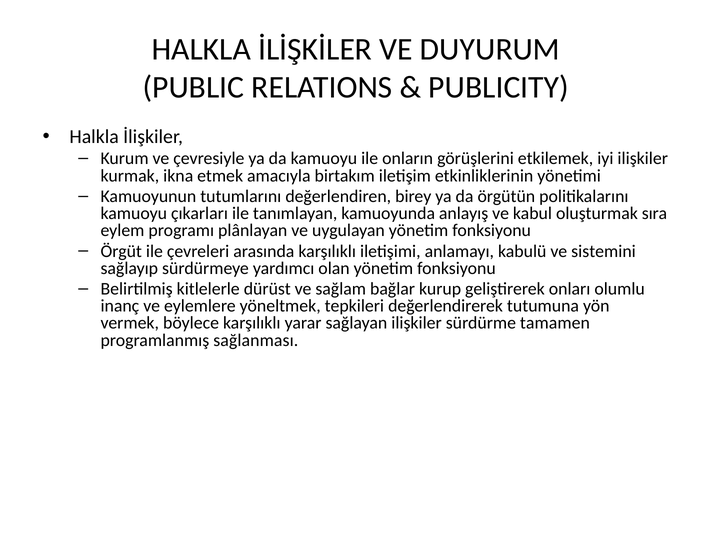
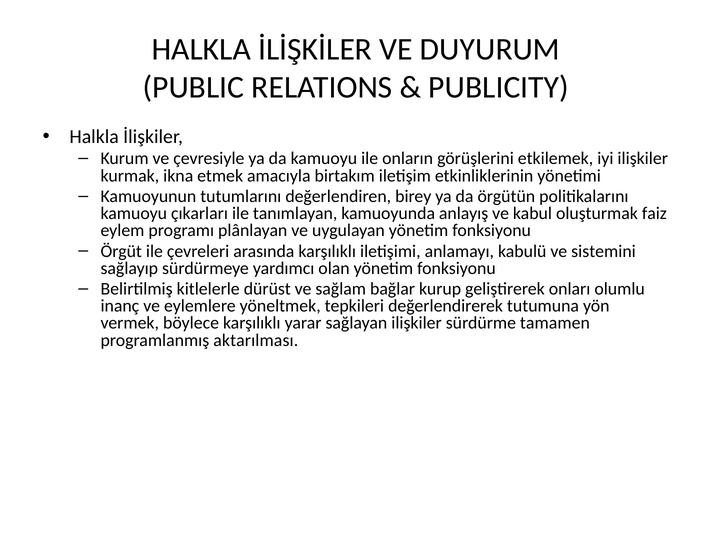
sıra: sıra -> faiz (654, 213)
sağlanması: sağlanması -> aktarılması (256, 340)
